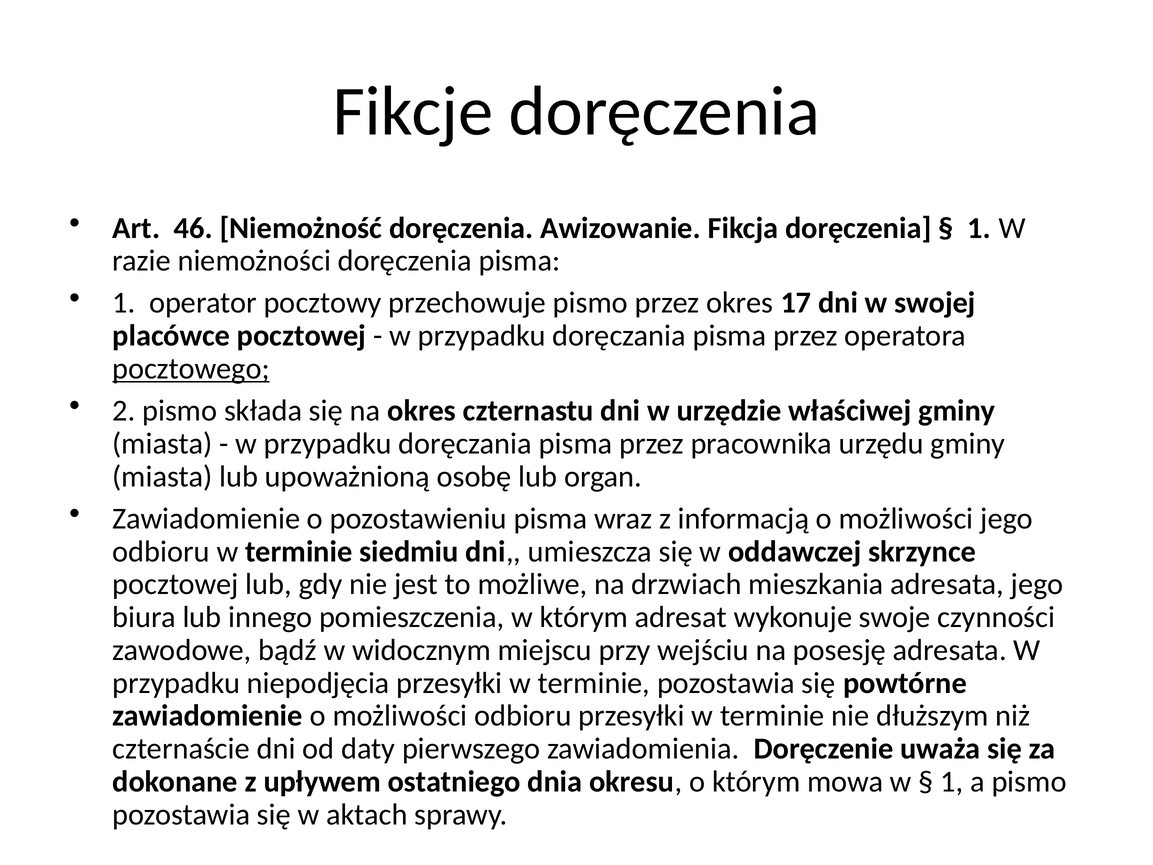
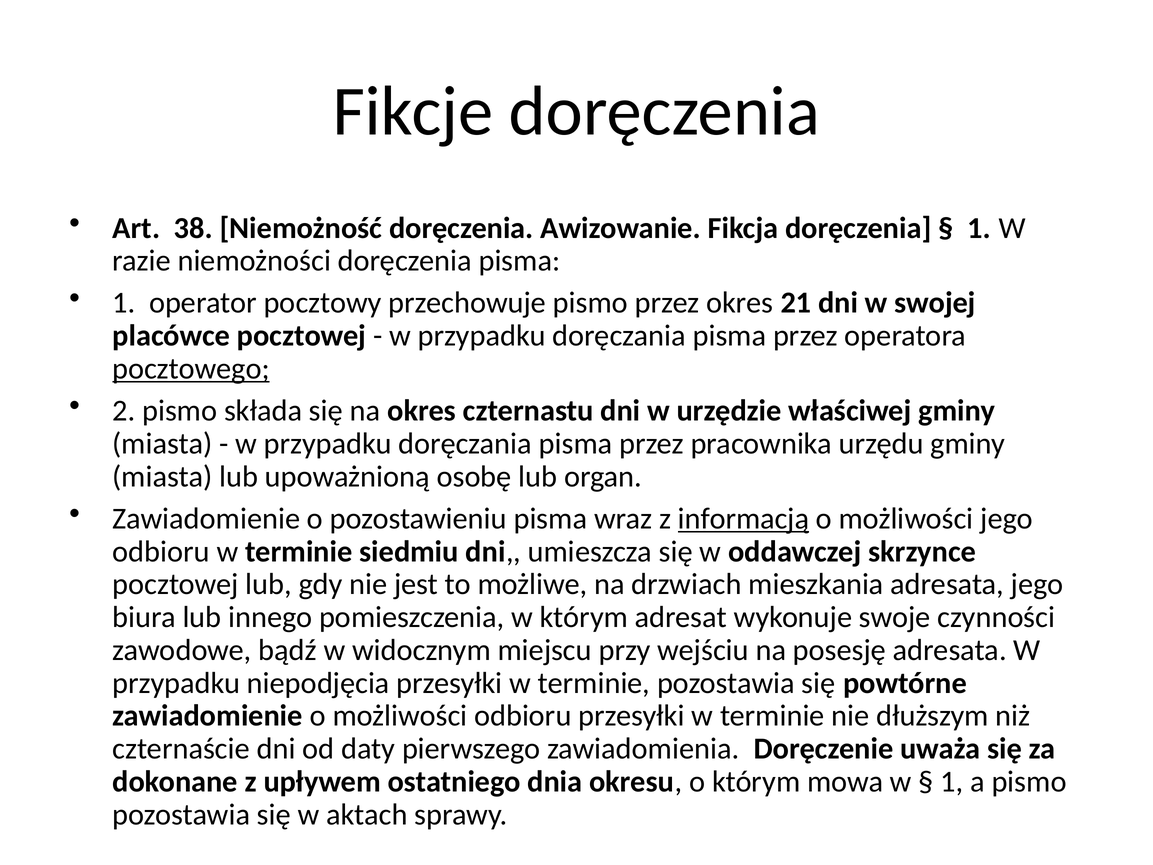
46: 46 -> 38 (193, 228)
17: 17 -> 21 (796, 303)
informacją underline: none -> present (744, 518)
